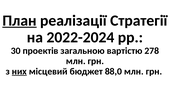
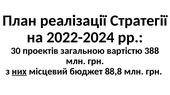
План underline: present -> none (19, 21)
278: 278 -> 388 (152, 51)
88,0: 88,0 -> 88,8 (113, 72)
